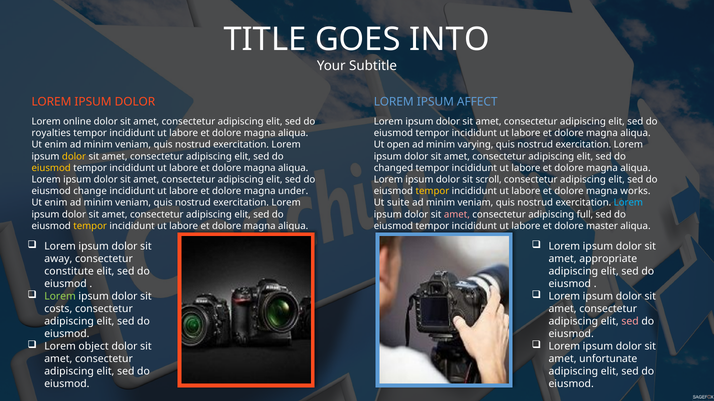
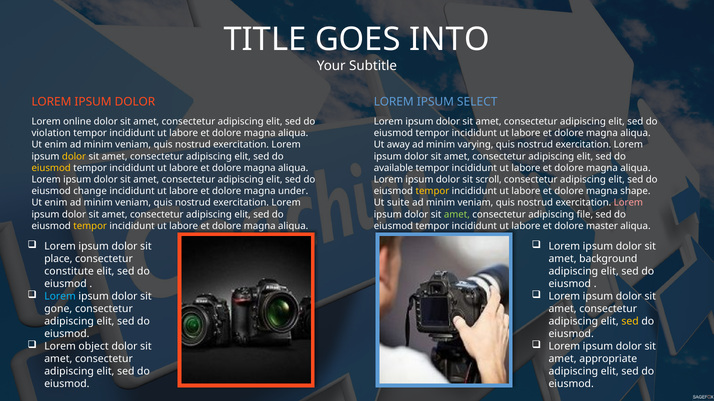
AFFECT: AFFECT -> SELECT (477, 102)
royalties: royalties -> violation (51, 133)
open: open -> away (398, 145)
changed: changed -> available (393, 168)
works: works -> shape (635, 191)
Lorem colour: light blue -> pink (628, 203)
amet colour: pink -> light green (457, 215)
full: full -> file (585, 215)
away: away -> place (58, 259)
appropriate: appropriate -> background (608, 259)
Lorem colour: light green -> light blue (60, 297)
costs: costs -> gone (58, 309)
sed colour: pink -> yellow (630, 322)
unfortunate: unfortunate -> appropriate (608, 359)
